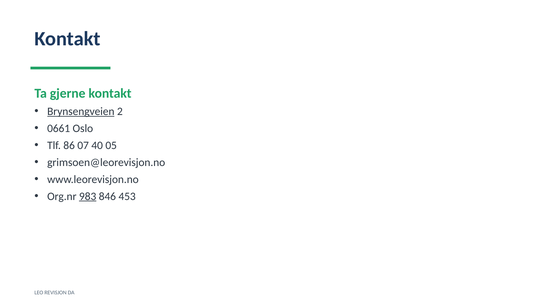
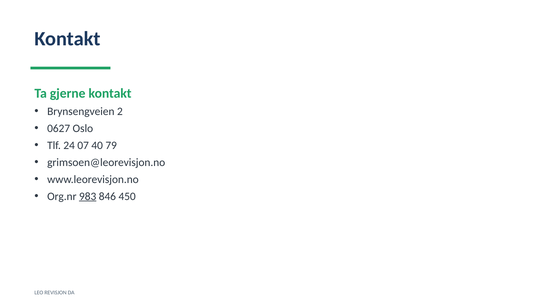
Brynsengveien underline: present -> none (81, 111)
0661: 0661 -> 0627 (59, 128)
86: 86 -> 24 (69, 145)
05: 05 -> 79 (111, 145)
453: 453 -> 450 (127, 196)
